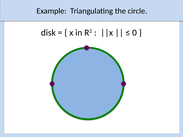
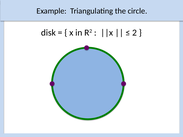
0: 0 -> 2 (135, 33)
